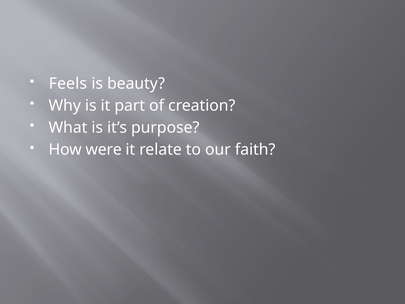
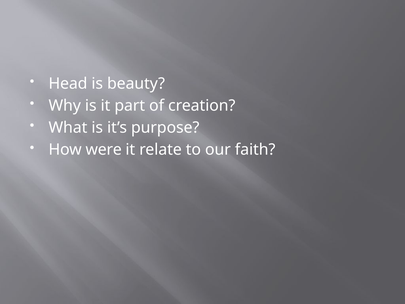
Feels: Feels -> Head (68, 83)
